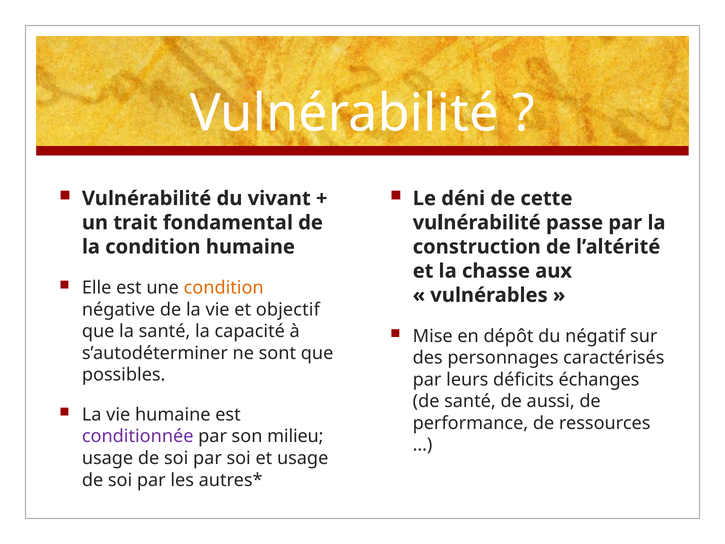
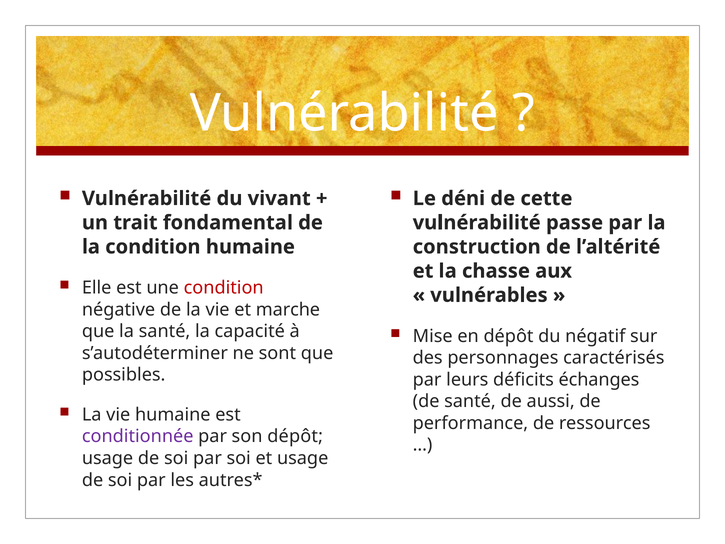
condition colour: orange -> red (224, 288)
objectif: objectif -> marche (288, 309)
son milieu: milieu -> dépôt (295, 436)
